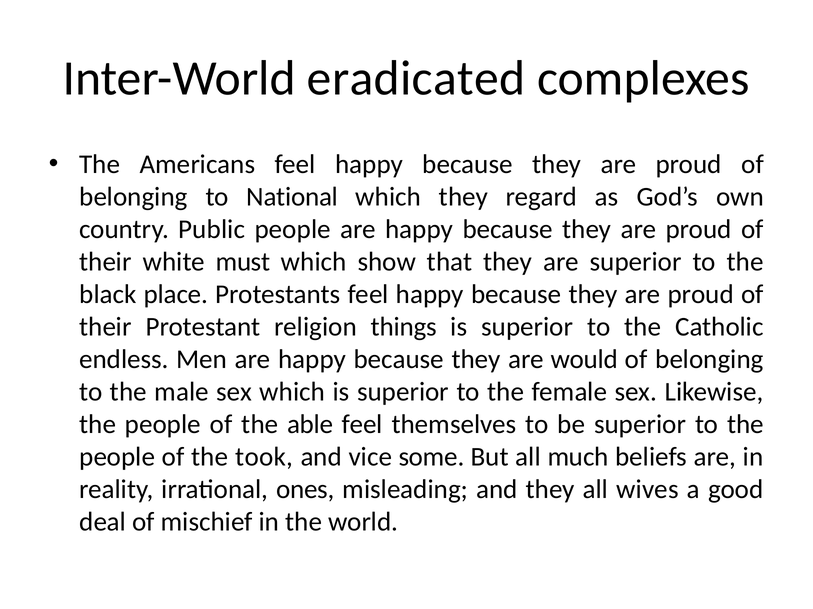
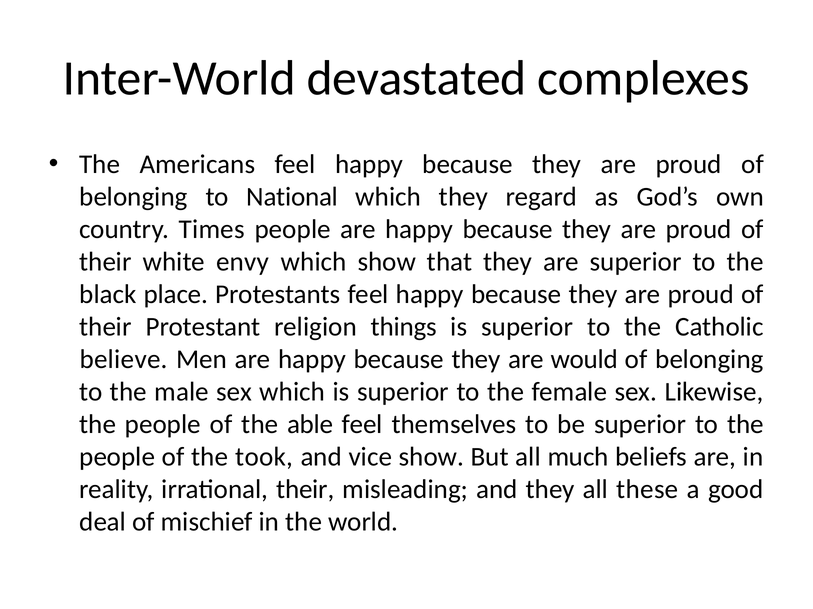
eradicated: eradicated -> devastated (417, 79)
Public: Public -> Times (212, 230)
must: must -> envy (243, 262)
endless: endless -> believe (124, 360)
vice some: some -> show (431, 457)
irrational ones: ones -> their (305, 490)
wives: wives -> these (647, 490)
